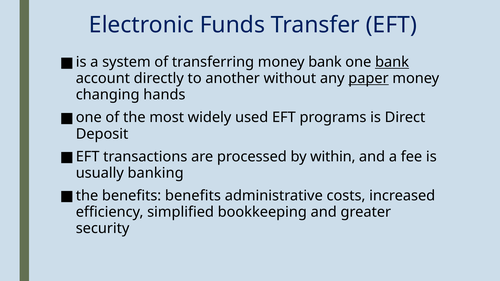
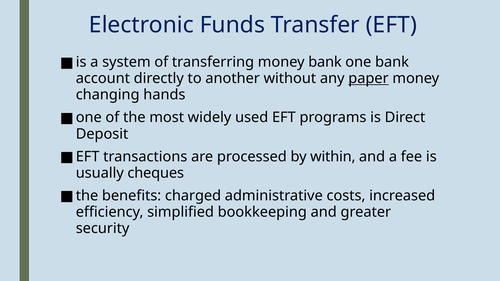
bank underline: present -> none (392, 62)
banking: banking -> cheques (156, 173)
benefits benefits: benefits -> charged (193, 196)
